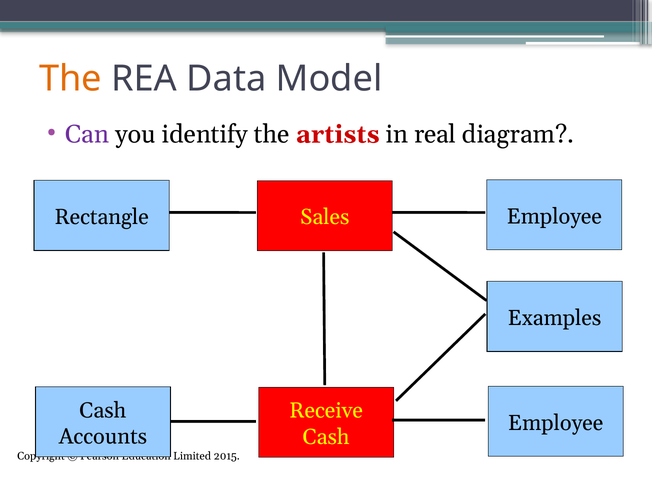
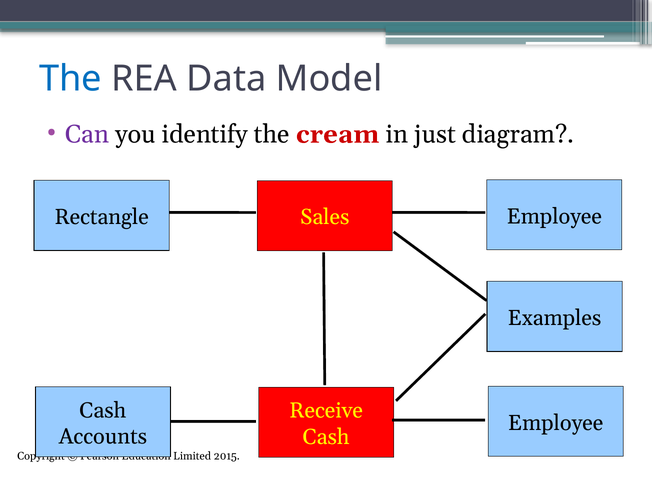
The colour: orange -> blue (70, 79)
artists: artists -> cream (338, 134)
real: real -> just (435, 134)
